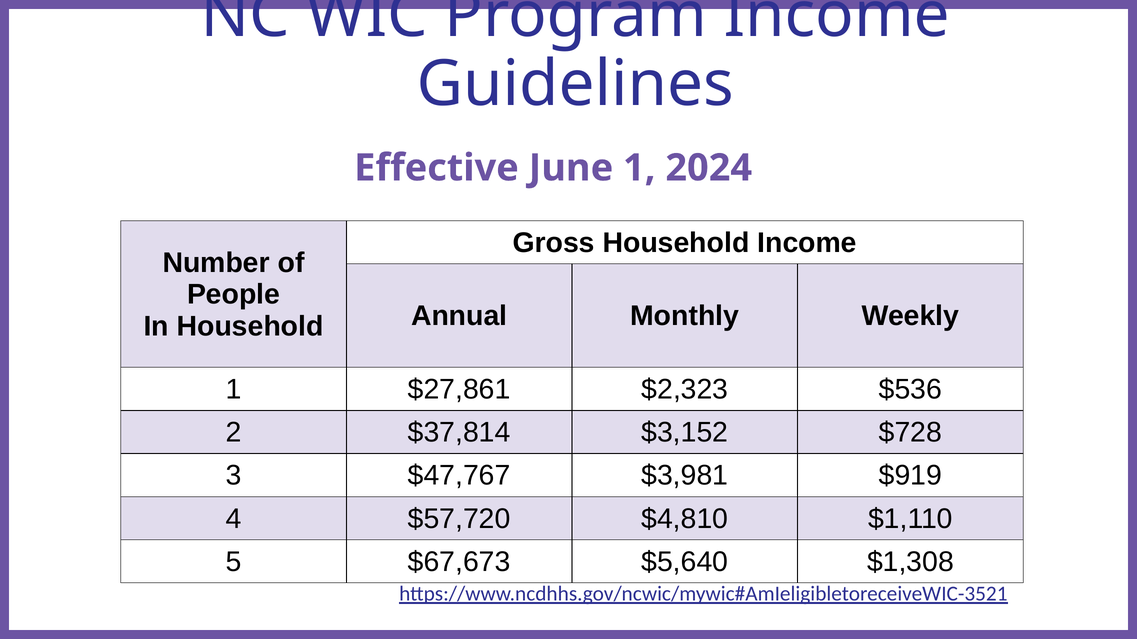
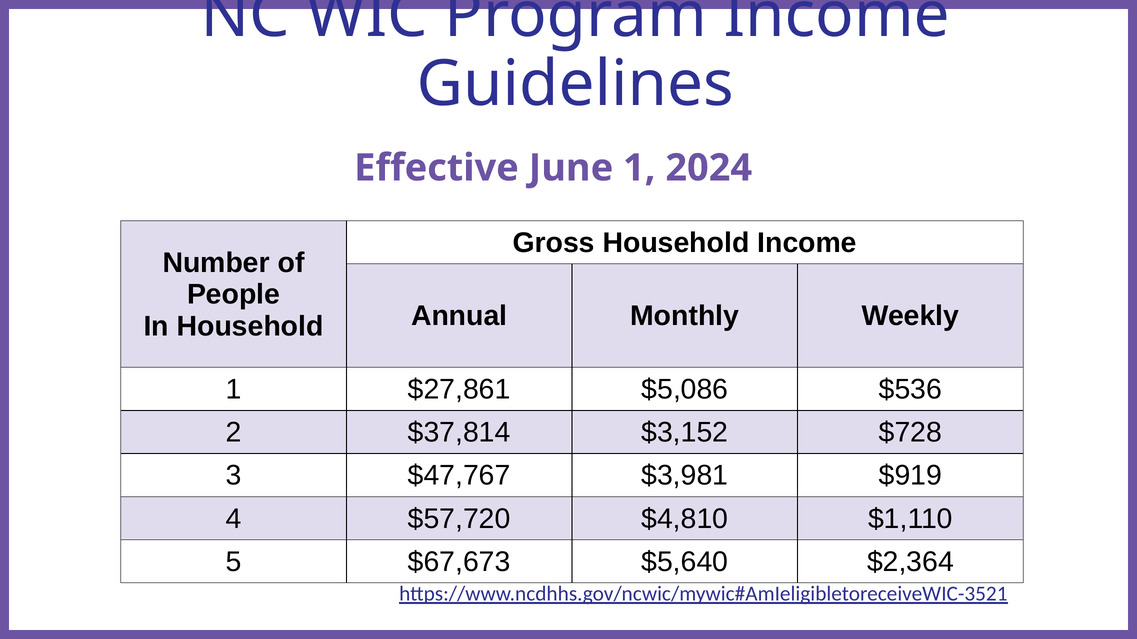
$2,323: $2,323 -> $5,086 (685, 390)
$1,308: $1,308 -> $2,364 (910, 562)
